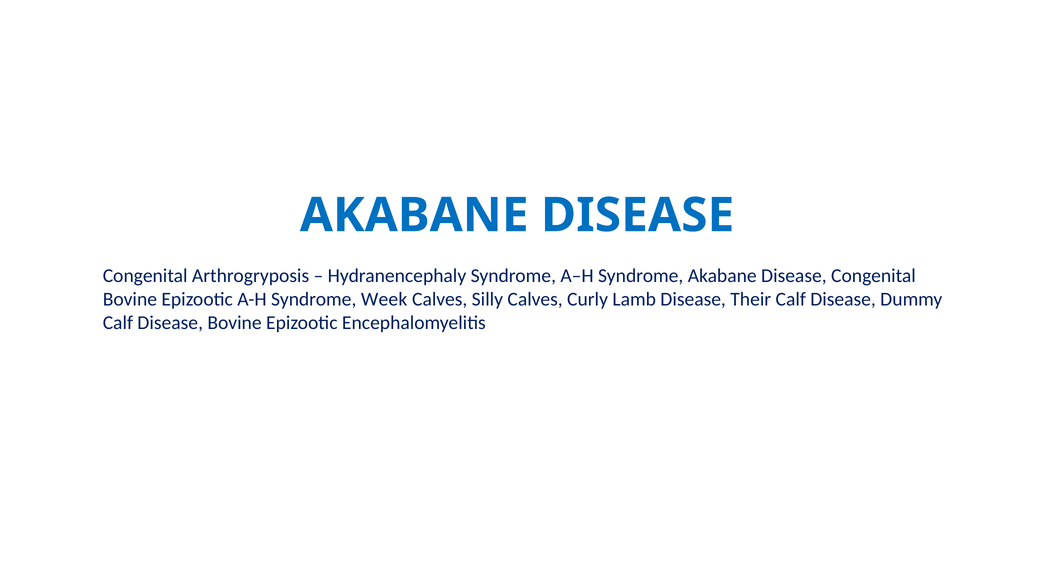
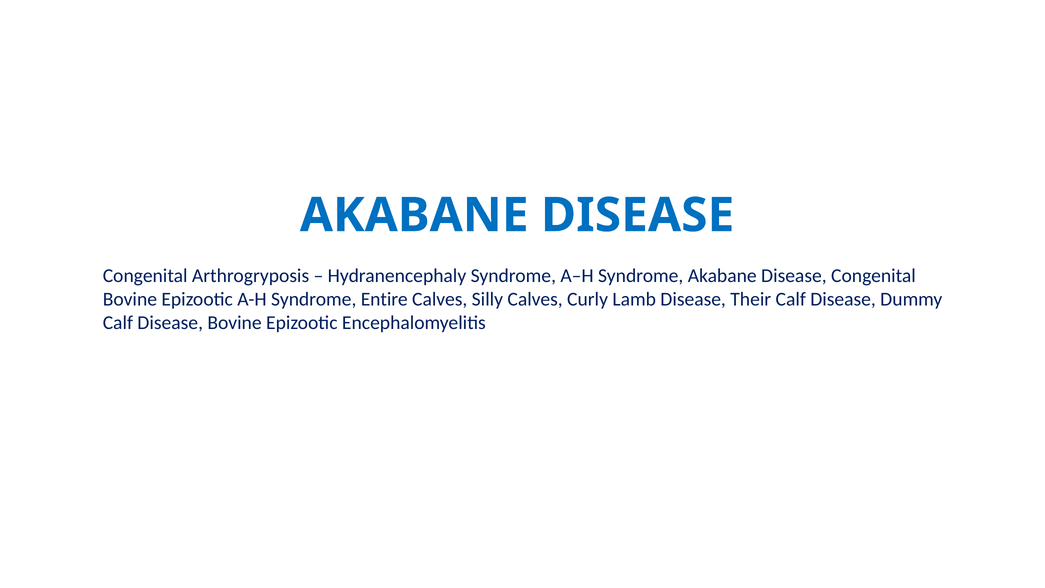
Week: Week -> Entire (384, 299)
